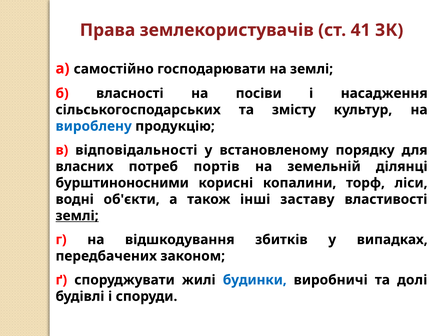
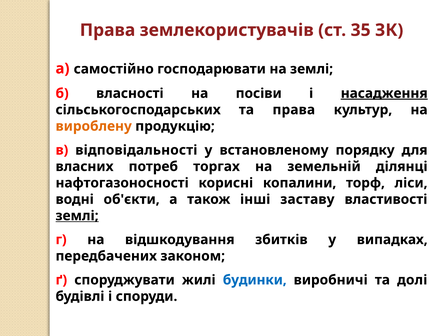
41: 41 -> 35 (361, 30)
насадження underline: none -> present (384, 93)
та змісту: змісту -> права (294, 110)
вироблену colour: blue -> orange (94, 126)
портів: портів -> торгах (217, 166)
бурштиноносними: бурштиноносними -> нафтогазоносності (122, 183)
